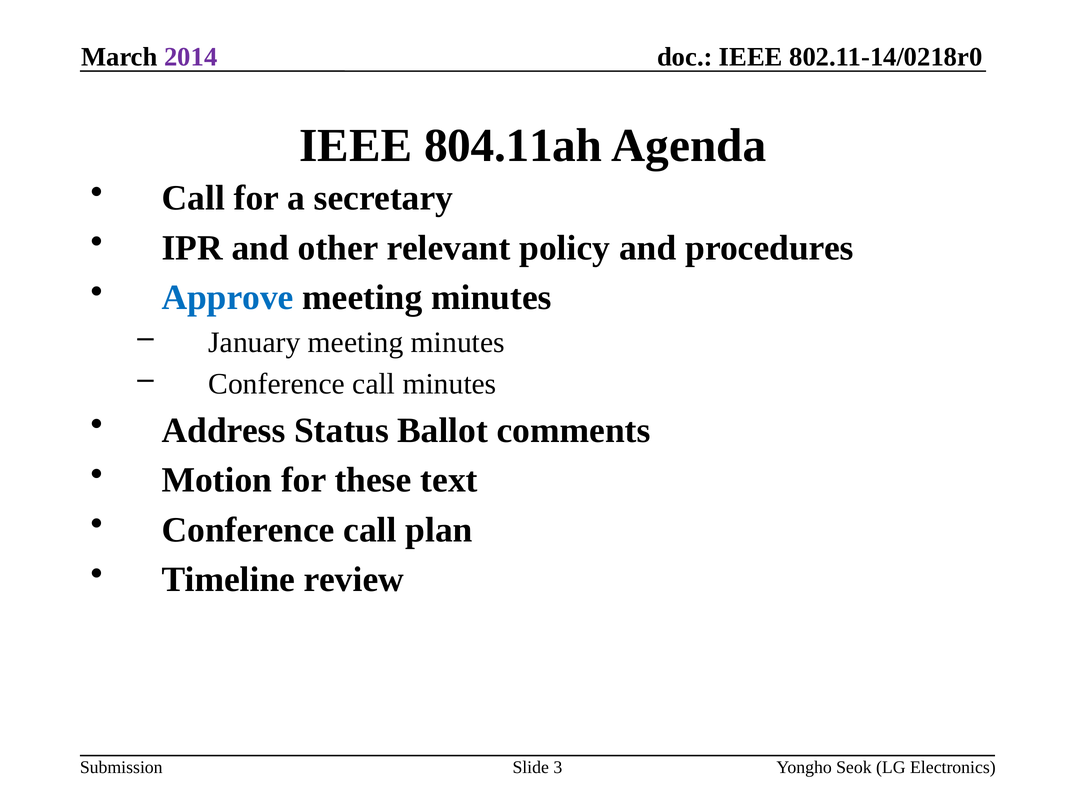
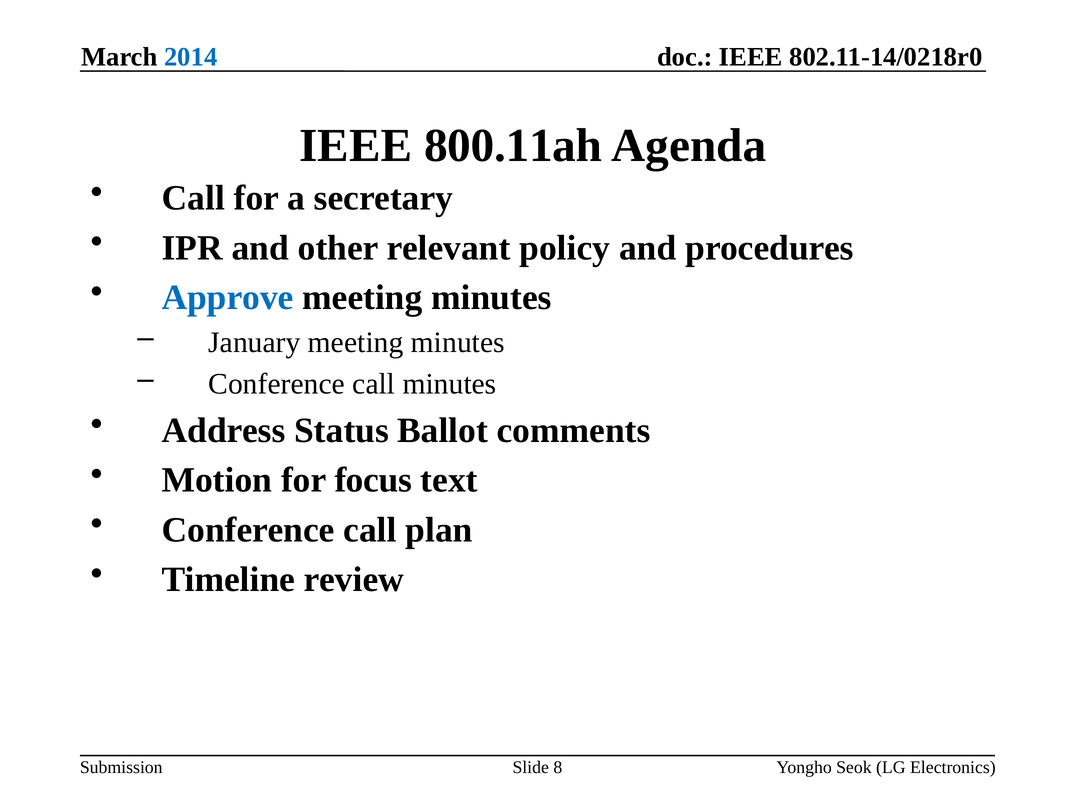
2014 colour: purple -> blue (191, 57)
804.11ah: 804.11ah -> 800.11ah (513, 145)
these: these -> focus (373, 480)
3: 3 -> 8 (558, 767)
